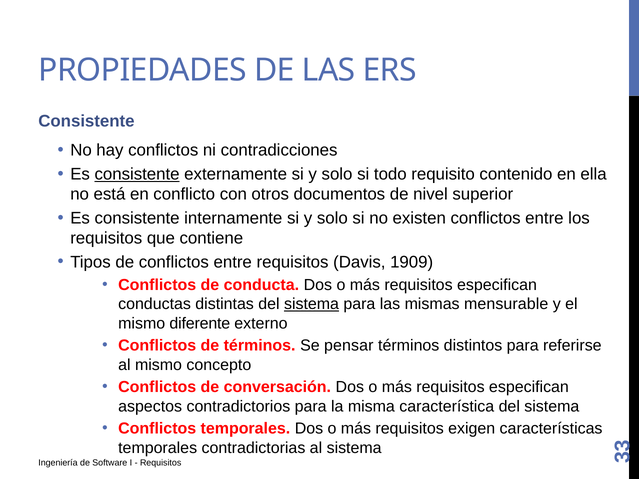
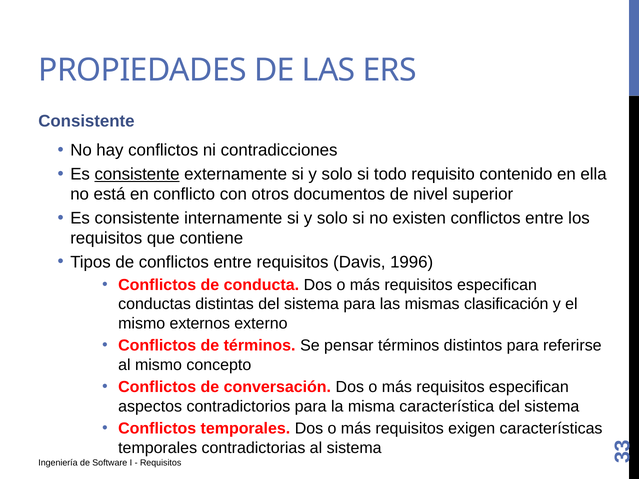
1909: 1909 -> 1996 (412, 262)
sistema underline: present -> none (312, 304)
mensurable: mensurable -> clasificación (506, 304)
diferente: diferente -> externos (200, 323)
